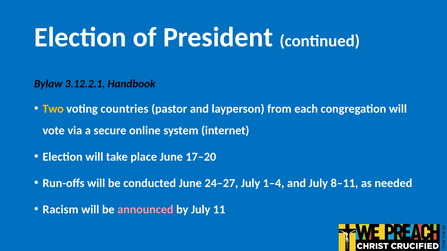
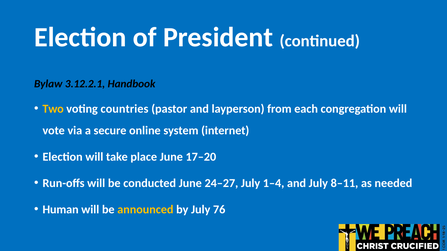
Racism: Racism -> Human (61, 210)
announced colour: pink -> yellow (145, 210)
11: 11 -> 76 (219, 210)
